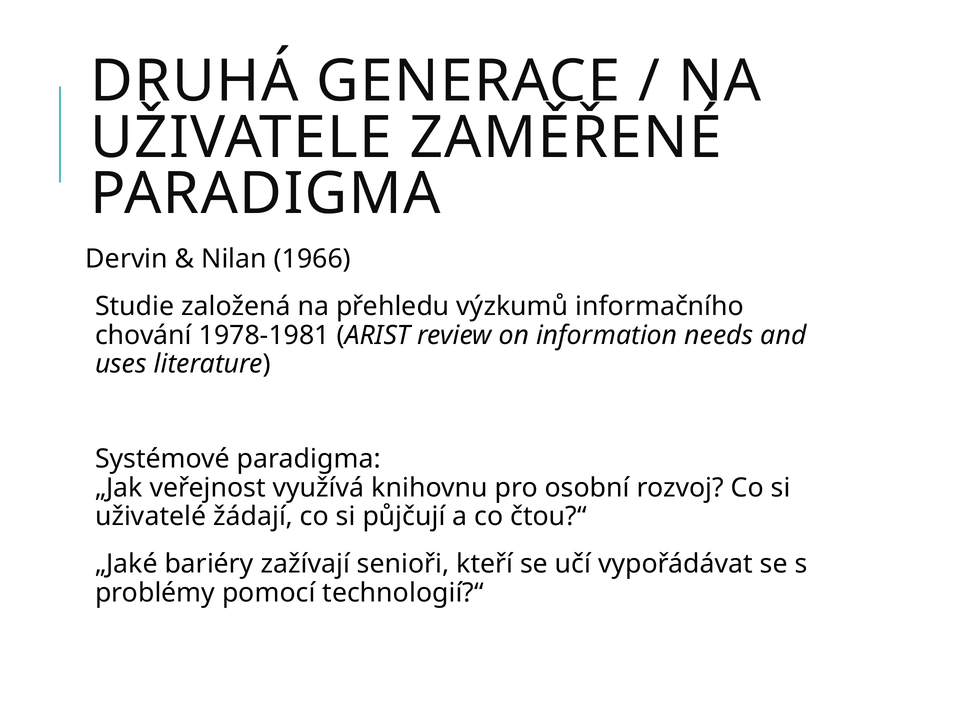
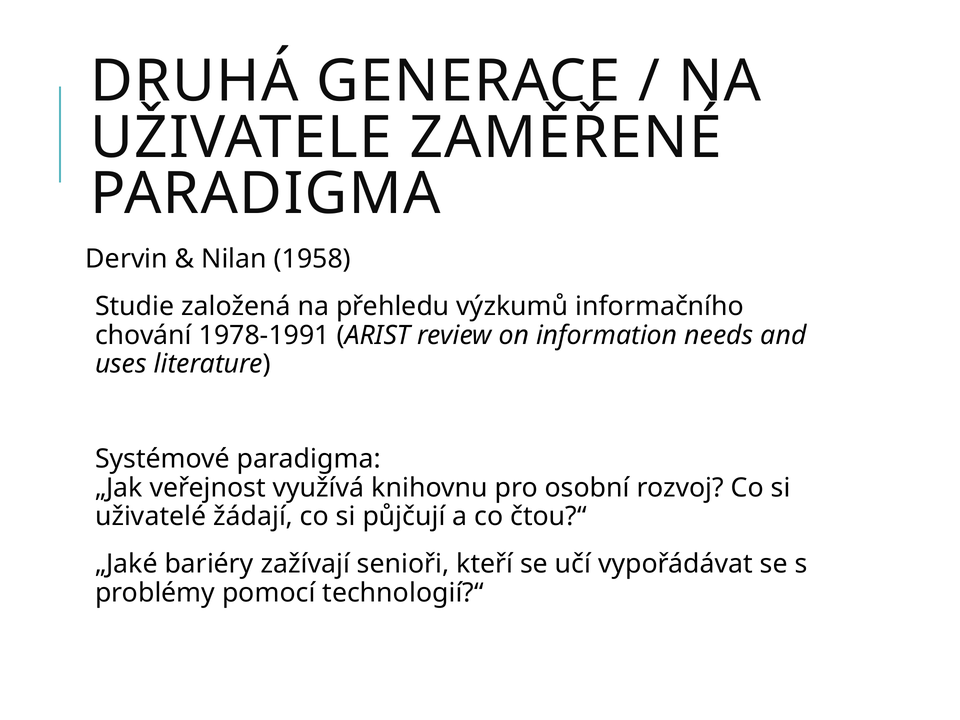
1966: 1966 -> 1958 (312, 259)
1978-1981: 1978-1981 -> 1978-1991 (264, 335)
